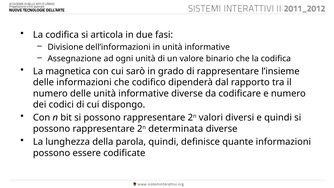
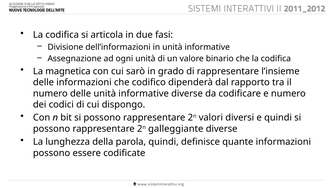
determinata: determinata -> galleggiante (176, 129)
